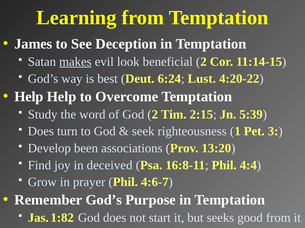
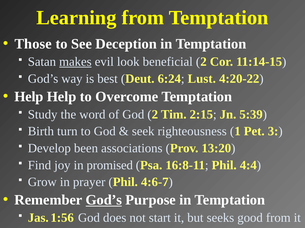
James: James -> Those (33, 44)
Does: Does -> Birth (41, 132)
deceived: deceived -> promised (110, 166)
God’s underline: none -> present (104, 201)
1:82: 1:82 -> 1:56 (62, 218)
